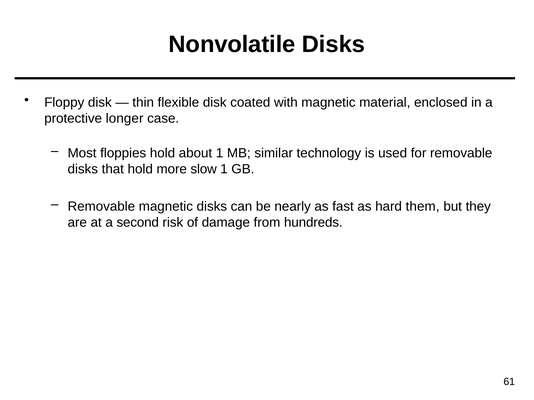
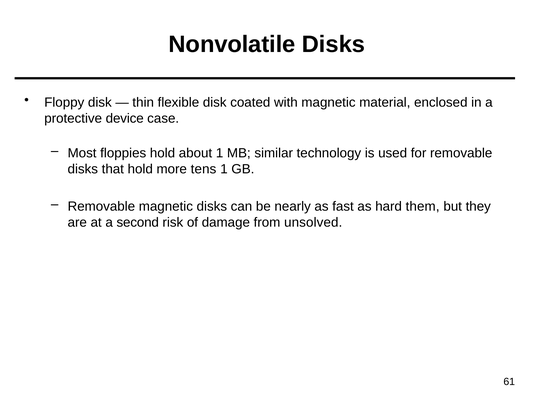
longer: longer -> device (125, 119)
slow: slow -> tens (204, 169)
hundreds: hundreds -> unsolved (313, 223)
